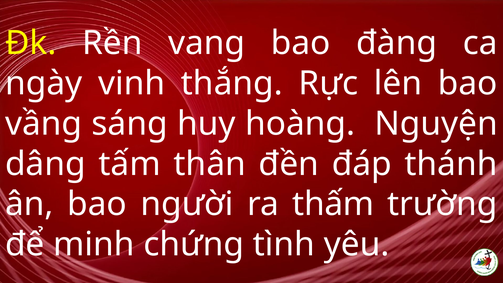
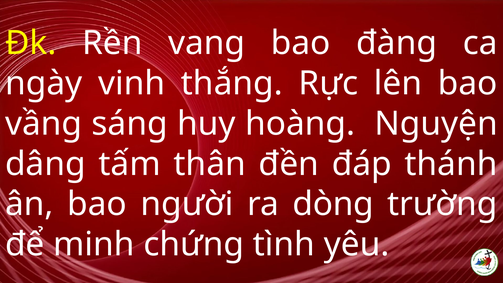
thấm: thấm -> dòng (333, 204)
